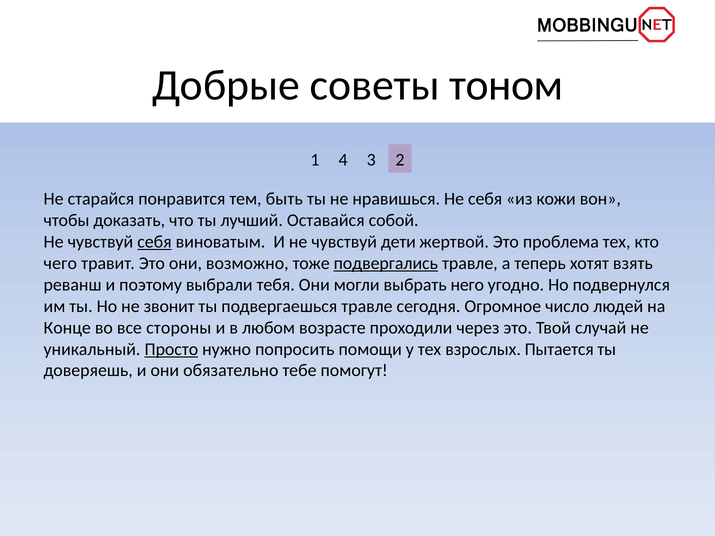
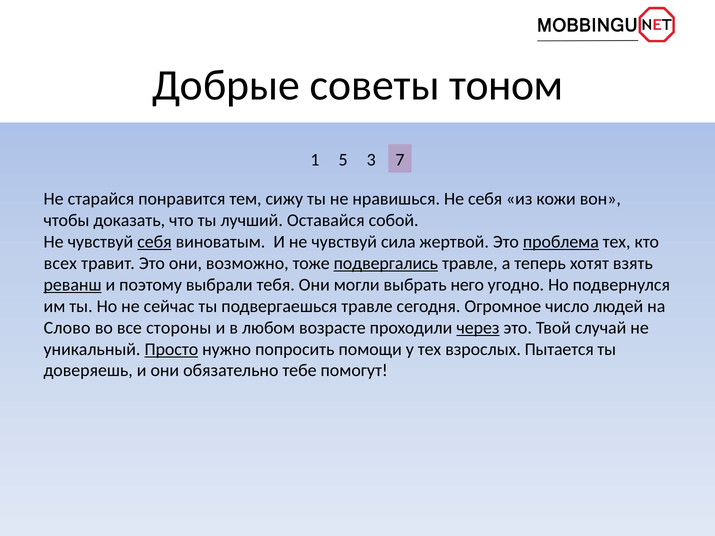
4: 4 -> 5 (343, 160)
2: 2 -> 7 (400, 160)
быть: быть -> сижу (284, 199)
дети: дети -> сила (398, 242)
проблема underline: none -> present (561, 242)
чего: чего -> всех (60, 263)
реванш underline: none -> present (73, 285)
звонит: звонит -> сейчас (169, 306)
Конце: Конце -> Слово (67, 328)
через underline: none -> present (478, 328)
